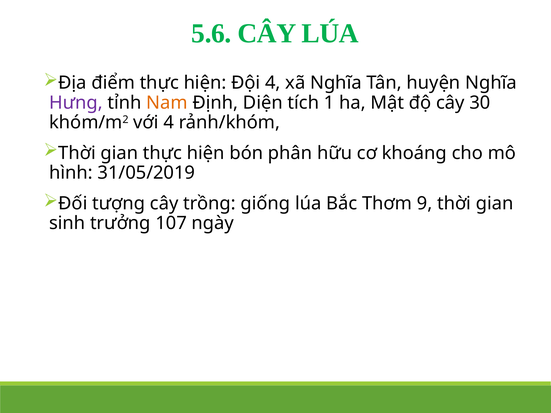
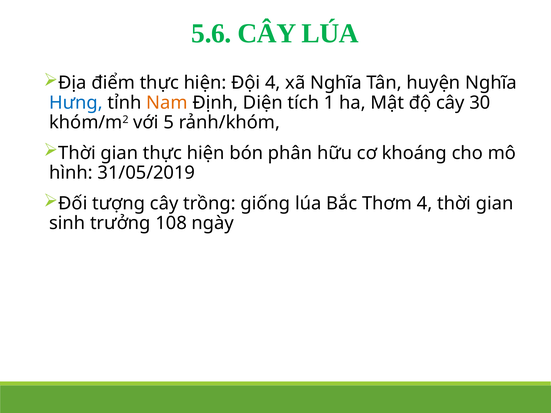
Hưng colour: purple -> blue (76, 103)
với 4: 4 -> 5 (169, 123)
Thơm 9: 9 -> 4 (425, 203)
107: 107 -> 108 (171, 223)
